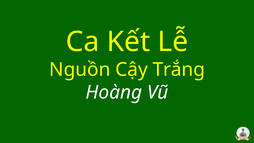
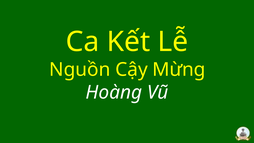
Trắng: Trắng -> Mừng (179, 70)
